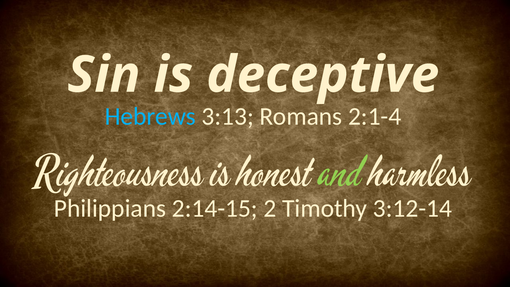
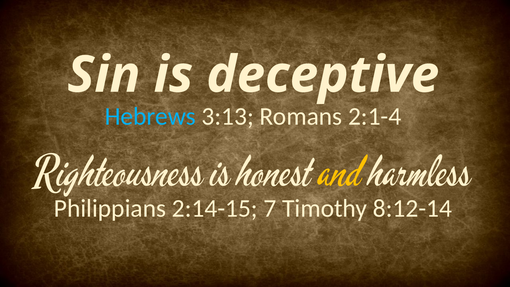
and colour: light green -> yellow (340, 171)
2: 2 -> 7 (270, 208)
3:12-14: 3:12-14 -> 8:12-14 (412, 208)
